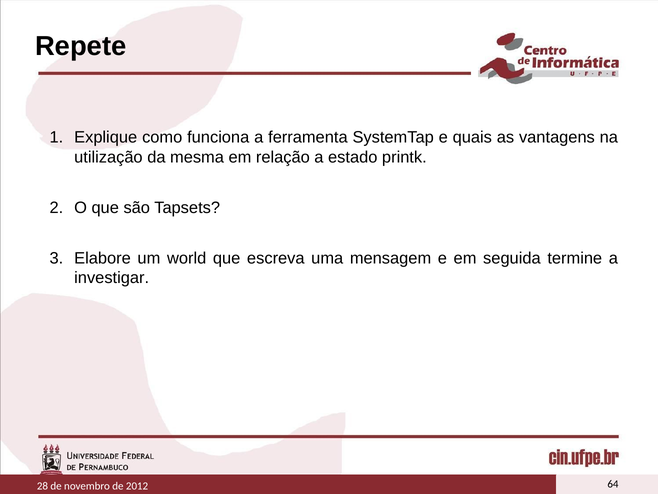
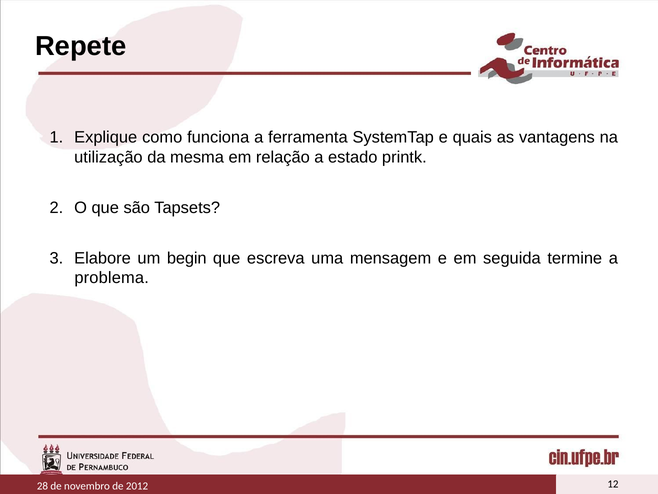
world: world -> begin (187, 258)
investigar: investigar -> problema (112, 278)
64: 64 -> 12 (613, 483)
